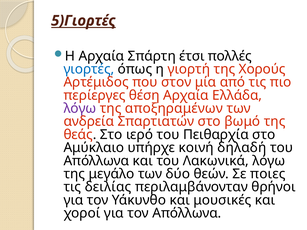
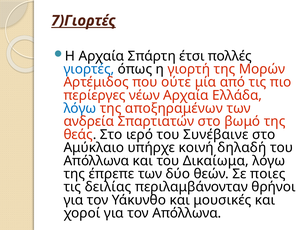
5)Γιορτές: 5)Γιορτές -> 7)Γιορτές (84, 21)
Χορούς: Χορούς -> Μορών (262, 69)
στον: στον -> ούτε (176, 82)
θέση: θέση -> νέων (144, 95)
λόγω colour: purple -> blue (80, 109)
Πειθαρχία: Πειθαρχία -> Συνέβαινε (216, 135)
Λακωνικά: Λακωνικά -> Δικαίωμα (216, 161)
μεγάλο: μεγάλο -> έπρεπε (112, 174)
